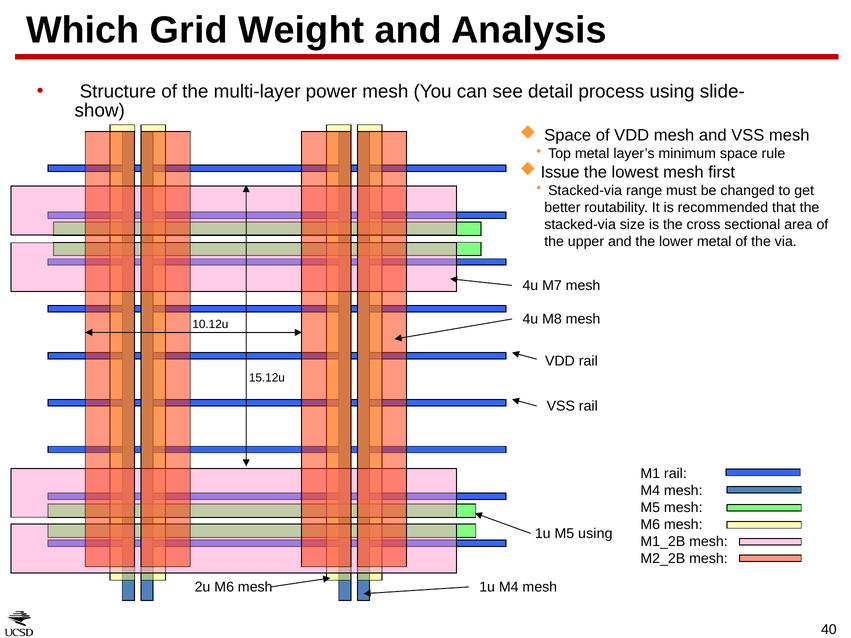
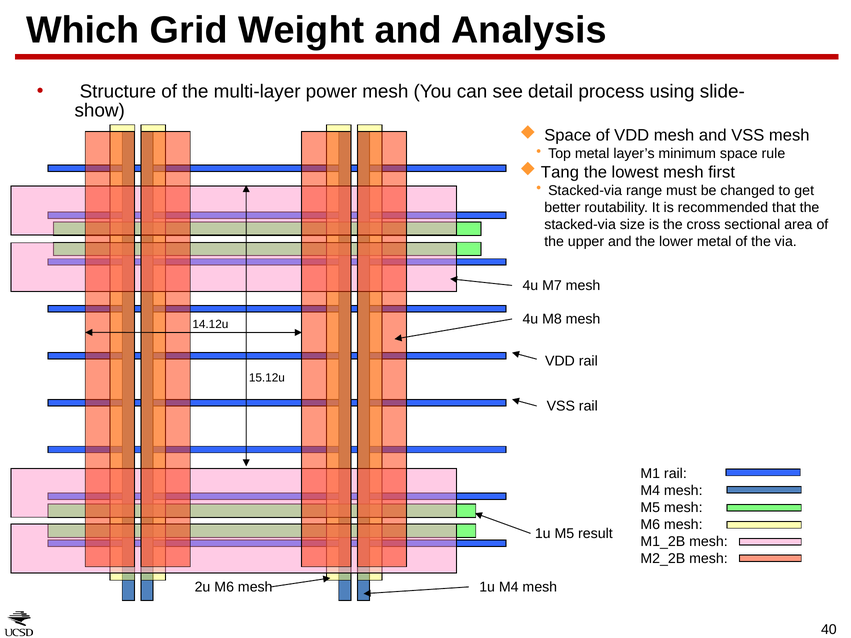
Issue: Issue -> Tang (560, 172)
10.12u: 10.12u -> 14.12u (210, 325)
M5 using: using -> result (595, 534)
